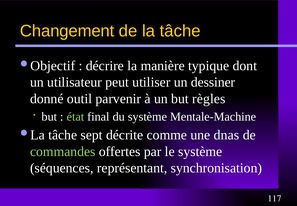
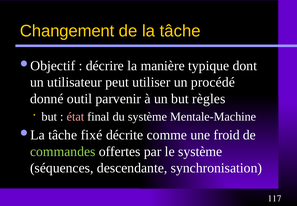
dessiner: dessiner -> procédé (213, 82)
état colour: light green -> pink (75, 116)
sept: sept -> fixé (91, 135)
dnas: dnas -> froid (227, 135)
représentant: représentant -> descendante (132, 168)
